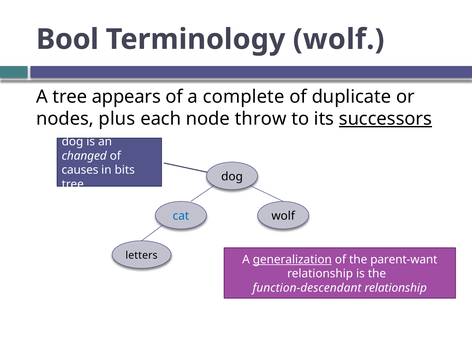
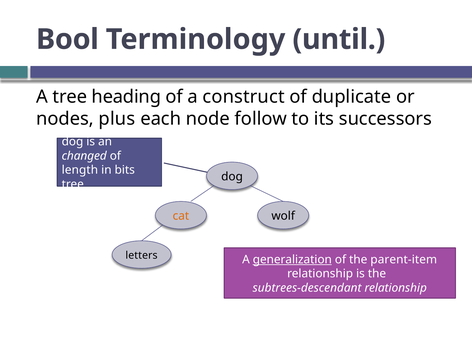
Terminology wolf: wolf -> until (339, 39)
appears: appears -> heading (126, 97)
complete: complete -> construct (244, 97)
throw: throw -> follow (261, 119)
successors underline: present -> none (385, 119)
causes: causes -> length (80, 170)
cat colour: blue -> orange (181, 216)
parent-want: parent-want -> parent-item (404, 260)
function-descendant: function-descendant -> subtrees-descendant (307, 288)
